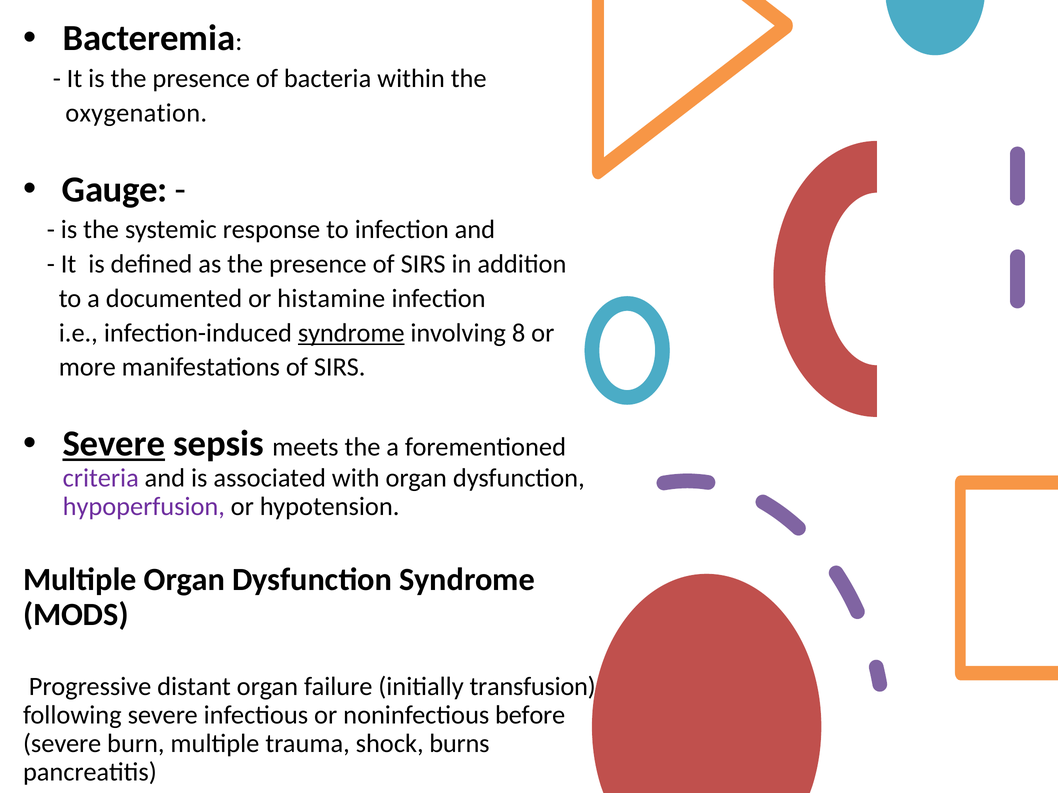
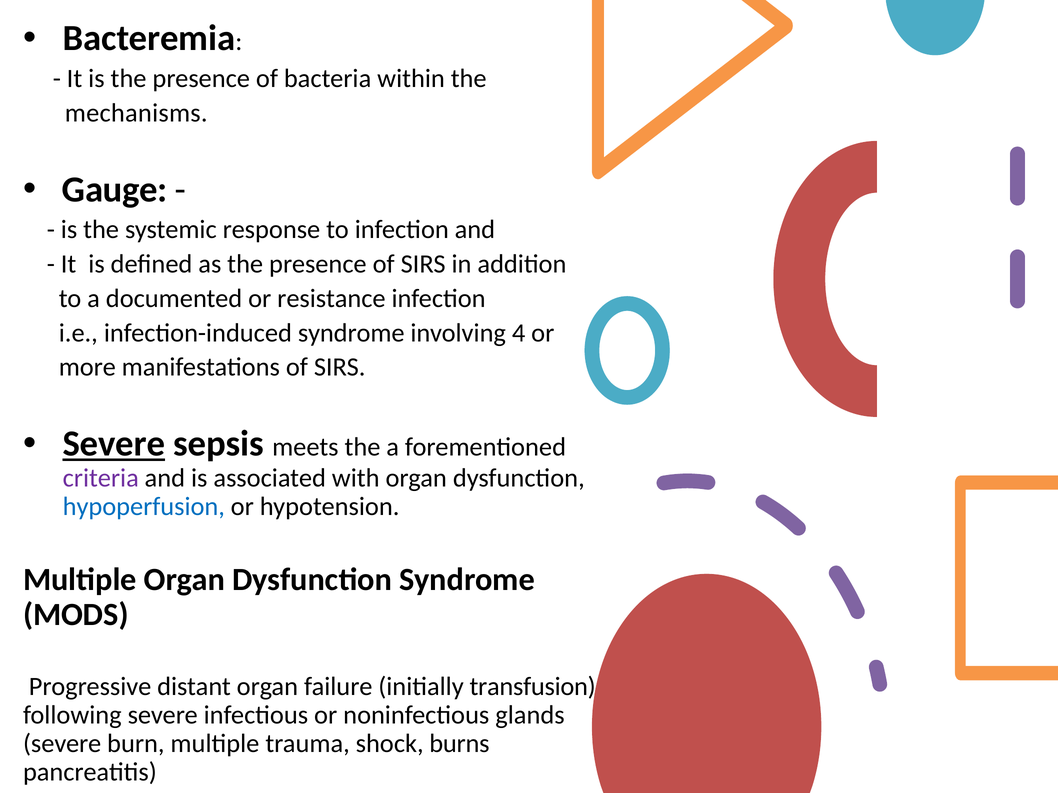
oxygenation: oxygenation -> mechanisms (136, 113)
histamine: histamine -> resistance (331, 299)
syndrome underline: present -> none (351, 333)
8: 8 -> 4 (519, 333)
hypoperfusion colour: purple -> blue (144, 507)
before: before -> glands (530, 716)
